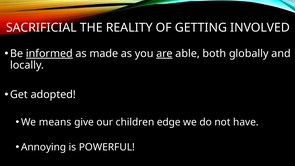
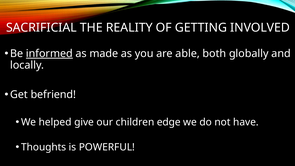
are underline: present -> none (164, 54)
adopted: adopted -> befriend (53, 95)
means: means -> helped (55, 122)
Annoying: Annoying -> Thoughts (44, 147)
